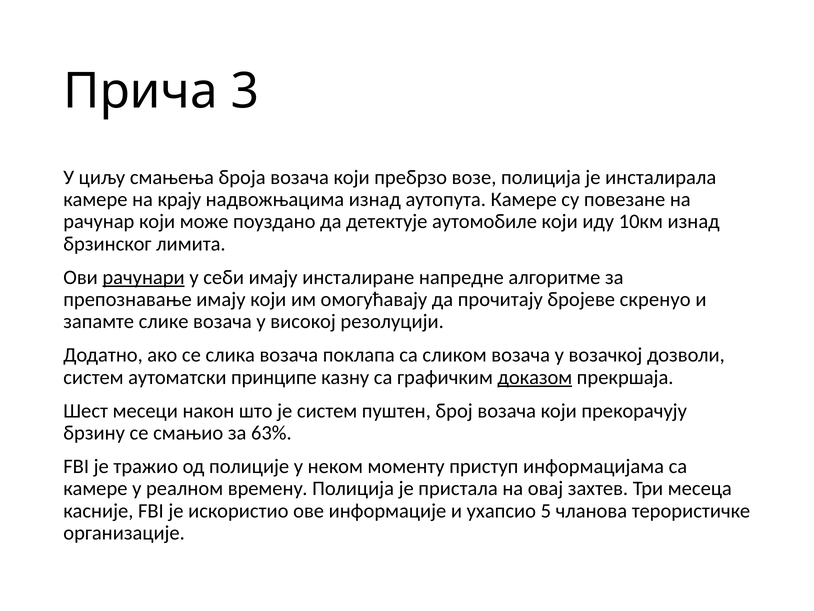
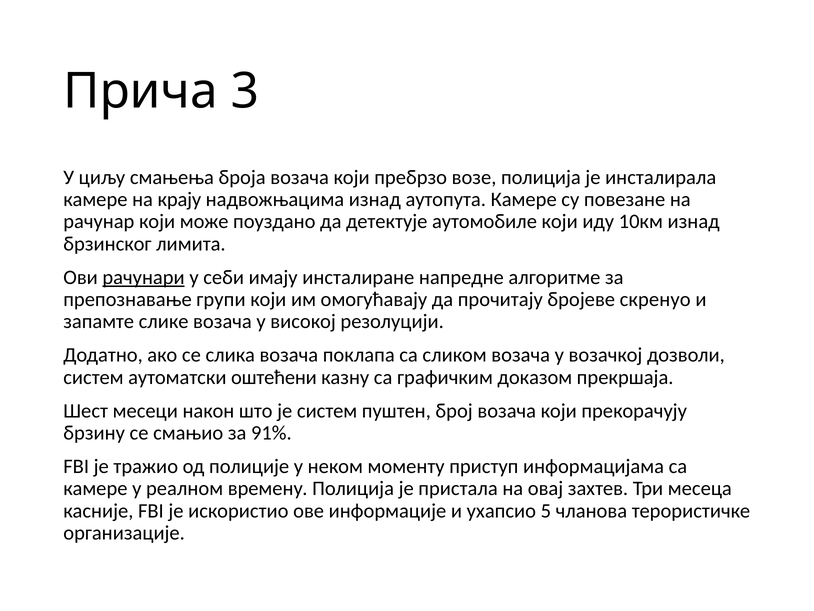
препознавање имају: имају -> групи (221, 299)
принципе: принципе -> оштећени (274, 377)
доказом underline: present -> none (535, 377)
63%: 63% -> 91% (271, 433)
